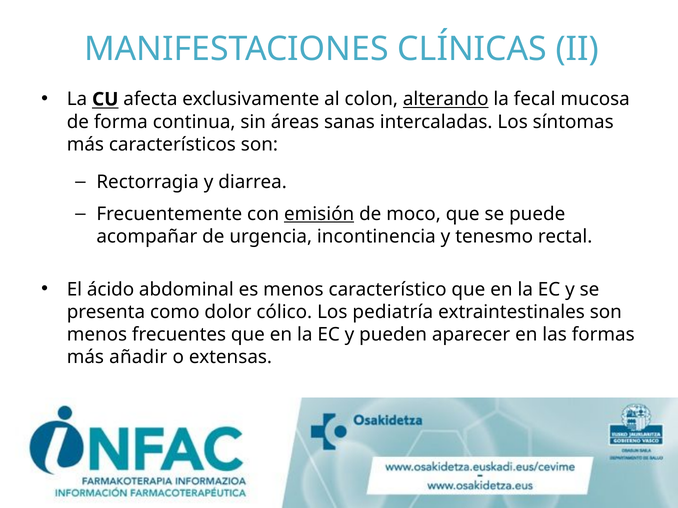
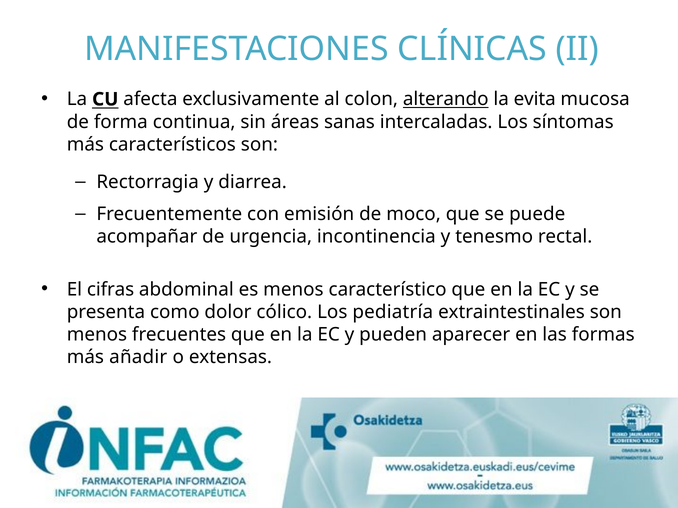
fecal: fecal -> evita (535, 99)
emisión underline: present -> none (319, 214)
ácido: ácido -> cifras (111, 290)
